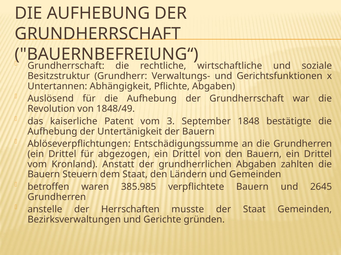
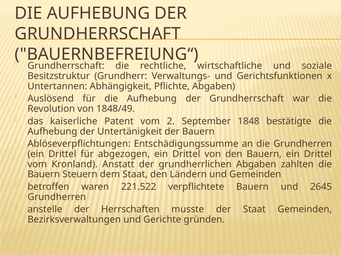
3: 3 -> 2 (171, 122)
385.985: 385.985 -> 221.522 (139, 187)
